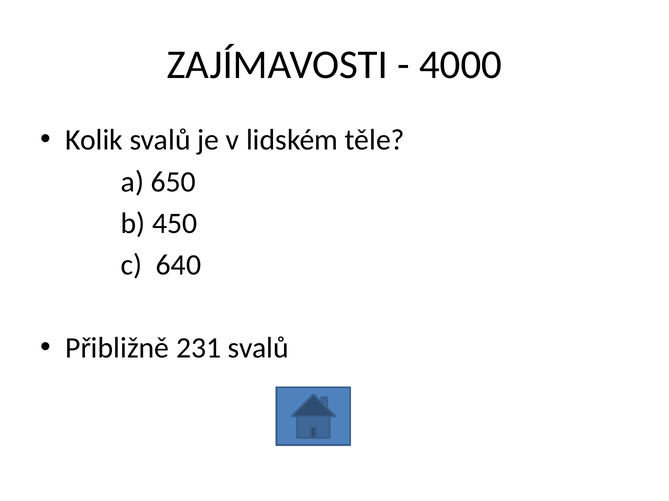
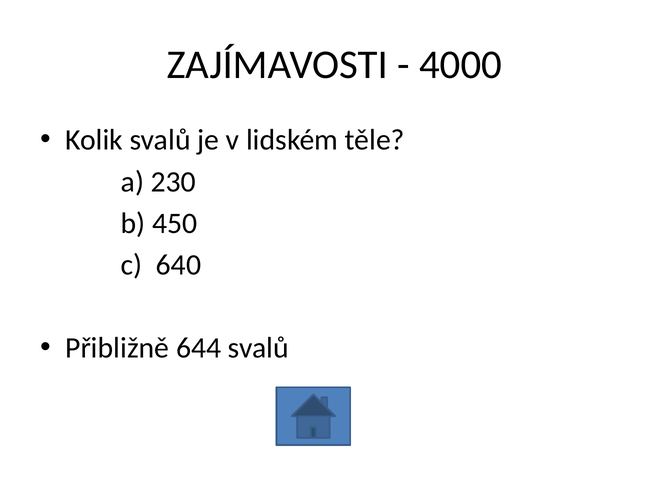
650: 650 -> 230 (173, 182)
231: 231 -> 644 (199, 349)
